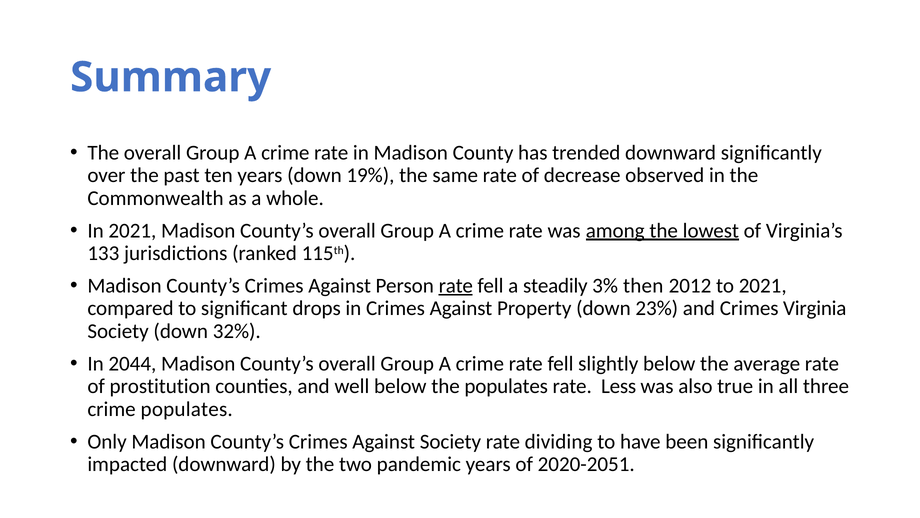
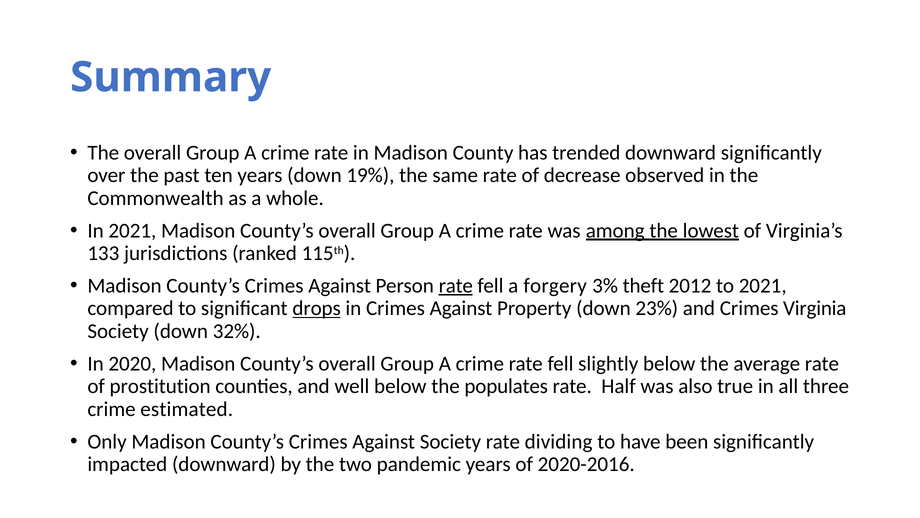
steadily: steadily -> forgery (555, 285)
then: then -> theft (643, 285)
drops underline: none -> present (317, 308)
2044: 2044 -> 2020 (132, 363)
Less: Less -> Half (619, 386)
crime populates: populates -> estimated (187, 409)
2020-2051: 2020-2051 -> 2020-2016 (586, 464)
